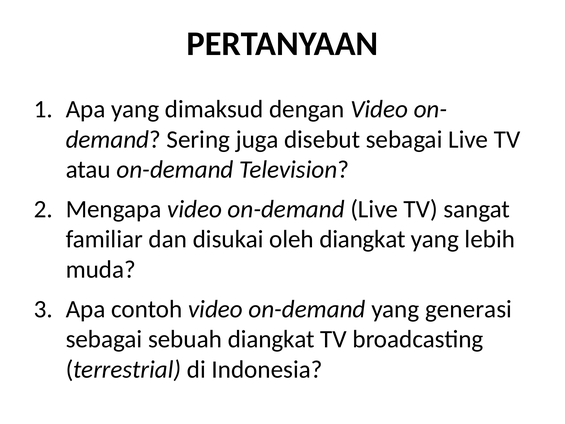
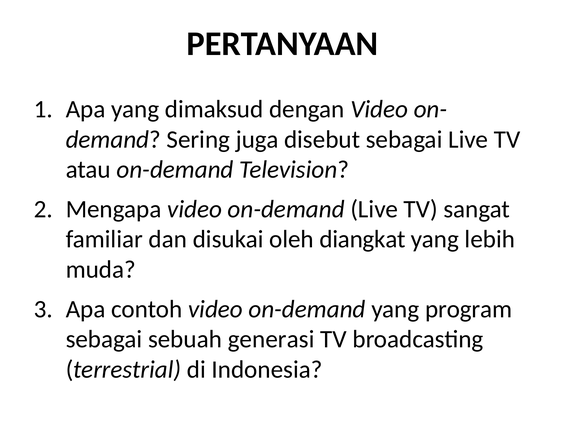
generasi: generasi -> program (469, 309)
sebuah diangkat: diangkat -> generasi (271, 339)
